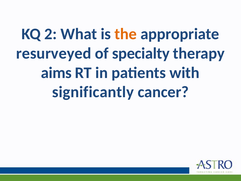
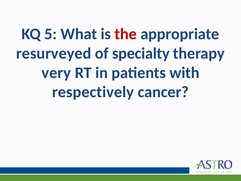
2: 2 -> 5 (51, 34)
the colour: orange -> red (126, 34)
aims: aims -> very (56, 73)
significantly: significantly -> respectively (93, 92)
